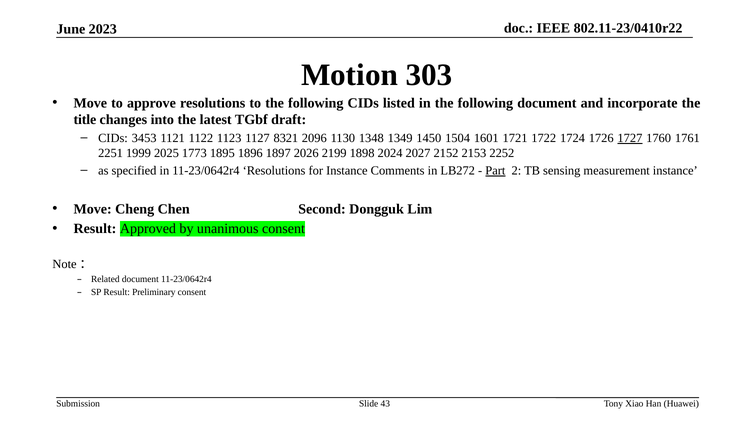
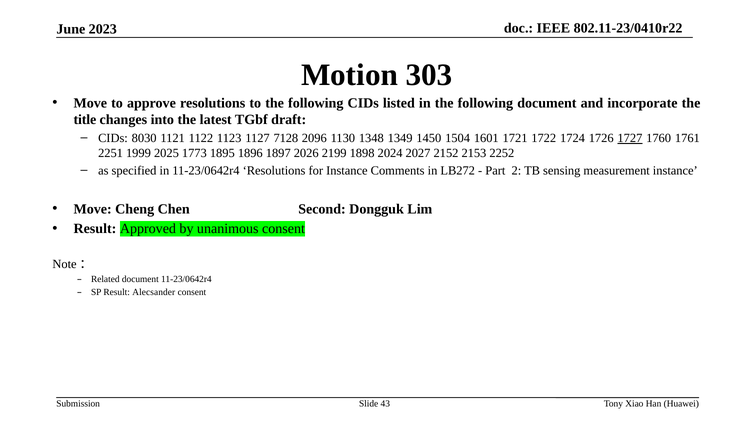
3453: 3453 -> 8030 (144, 138)
8321: 8321 -> 7128 (286, 138)
Part underline: present -> none (495, 171)
Preliminary: Preliminary -> Alecsander (154, 292)
